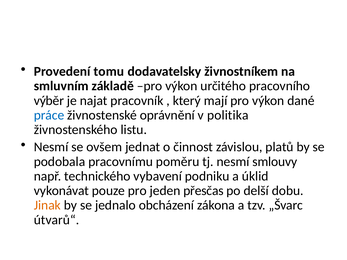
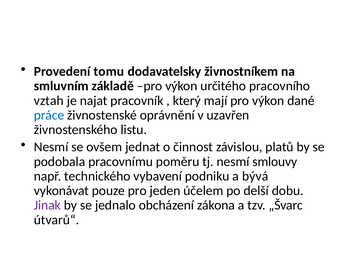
výběr: výběr -> vztah (49, 101)
politika: politika -> uzavřen (228, 115)
úklid: úklid -> bývá (255, 176)
přesčas: přesčas -> účelem (203, 191)
Jinak colour: orange -> purple (47, 205)
